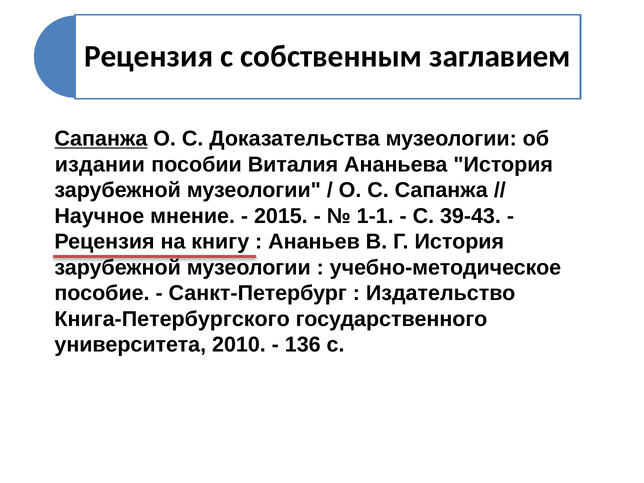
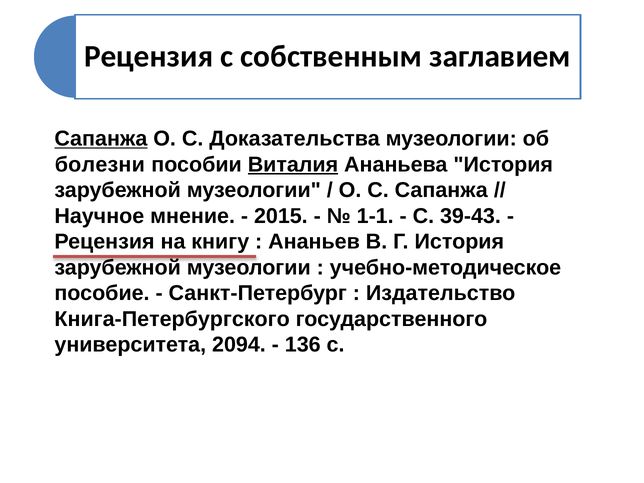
издании: издании -> болезни (100, 164)
Виталия underline: none -> present (293, 164)
2010: 2010 -> 2094 (239, 345)
